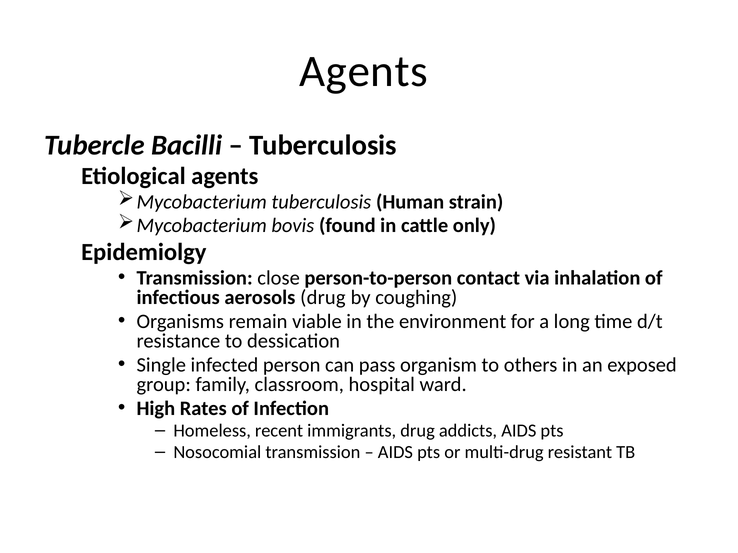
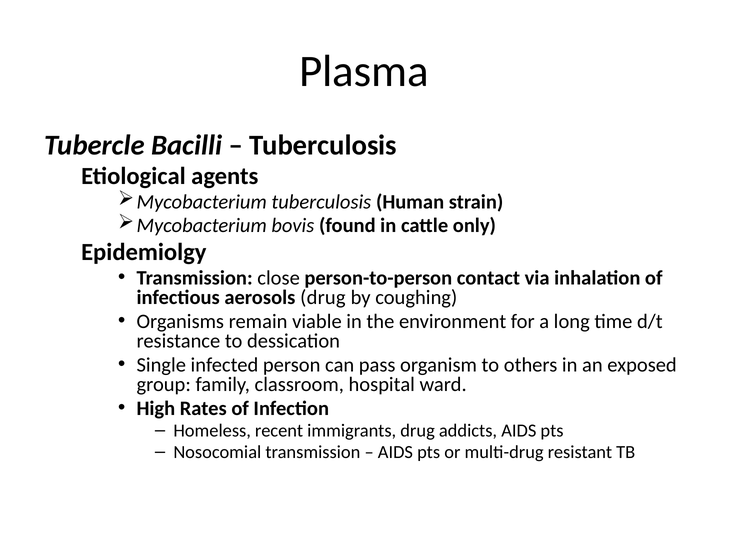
Agents: Agents -> Plasma (364, 71)
